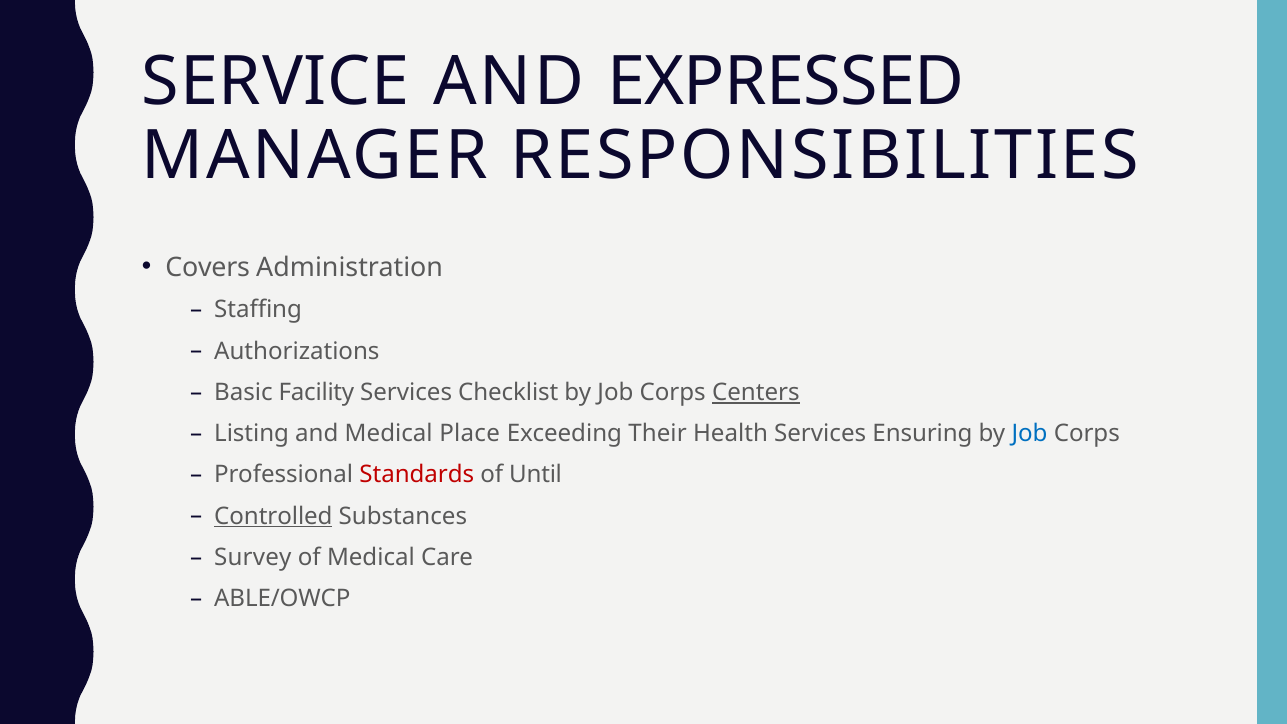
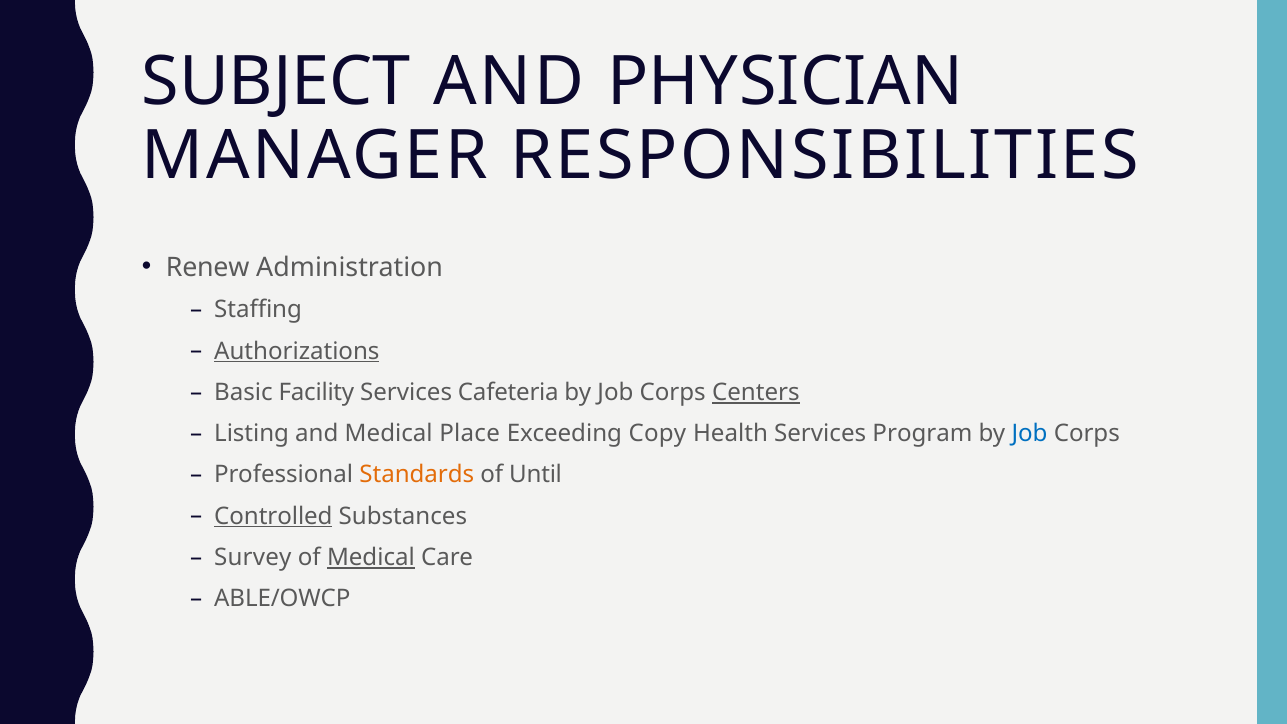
SERVICE: SERVICE -> SUBJECT (276, 82)
EXPRESSED: EXPRESSED -> PHYSICIAN (785, 82)
Covers: Covers -> Renew (208, 267)
Authorizations underline: none -> present (297, 351)
Checklist: Checklist -> Cafeteria (508, 392)
Their: Their -> Copy (657, 434)
Ensuring: Ensuring -> Program (922, 434)
Standards colour: red -> orange (417, 475)
Medical underline: none -> present (371, 557)
